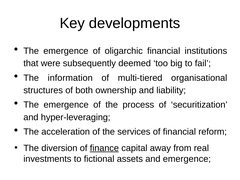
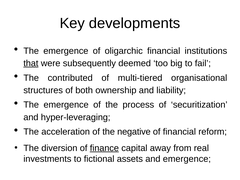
that underline: none -> present (31, 63)
information: information -> contributed (70, 78)
services: services -> negative (134, 132)
